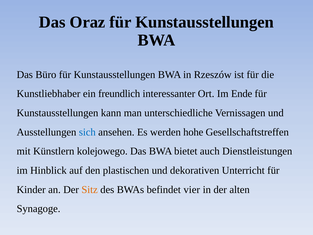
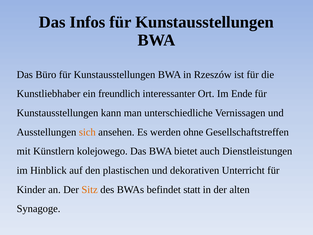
Oraz: Oraz -> Infos (88, 22)
sich colour: blue -> orange (87, 132)
hohe: hohe -> ohne (193, 132)
vier: vier -> statt (192, 189)
